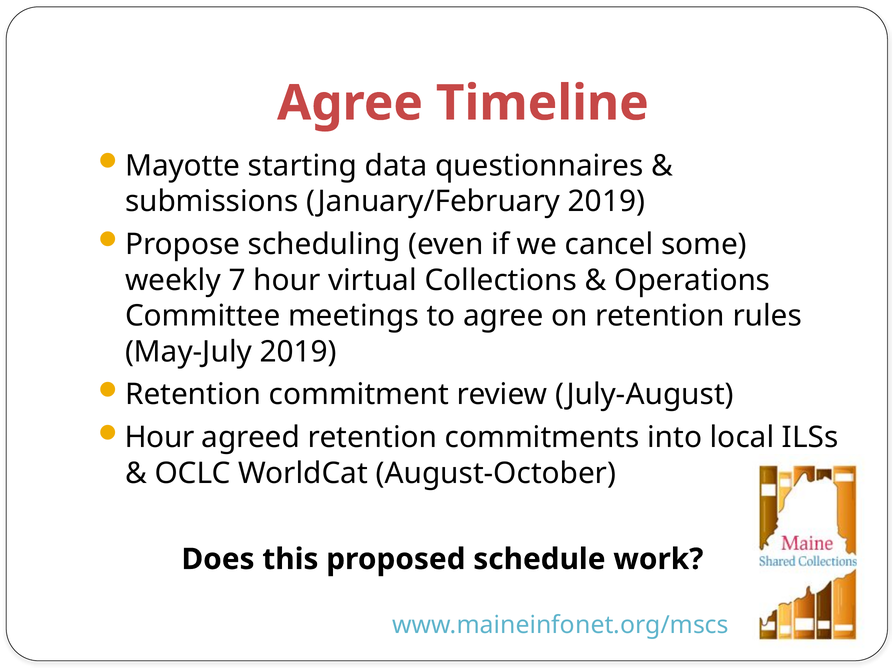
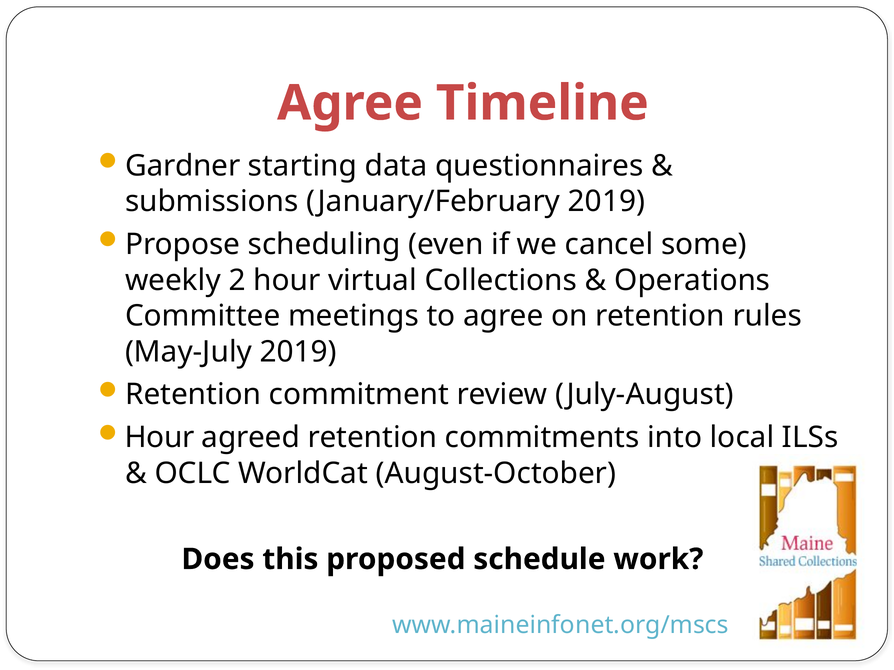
Mayotte: Mayotte -> Gardner (183, 166)
7: 7 -> 2 (237, 280)
